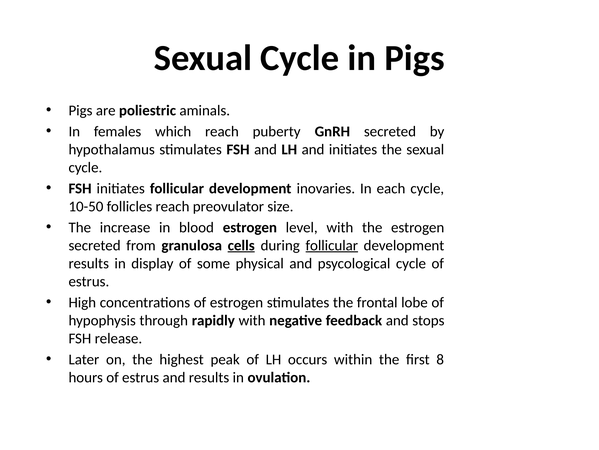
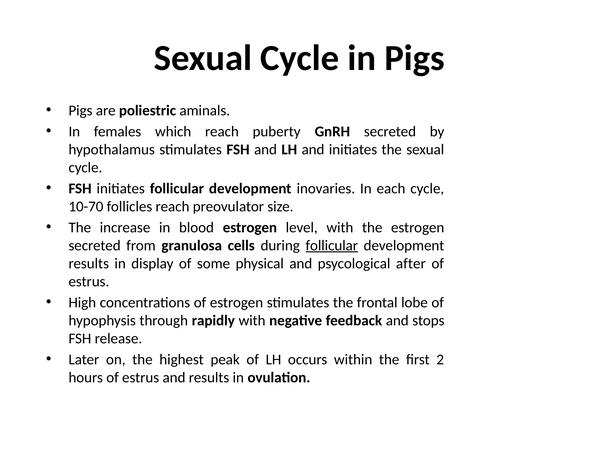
10-50: 10-50 -> 10-70 (86, 206)
cells underline: present -> none (241, 245)
psycological cycle: cycle -> after (411, 263)
8: 8 -> 2 (440, 359)
